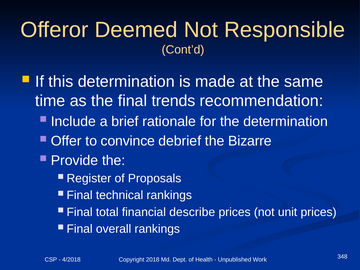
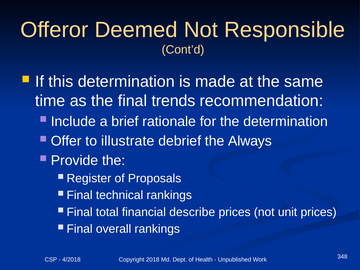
convince: convince -> illustrate (128, 141)
Bizarre: Bizarre -> Always (250, 141)
